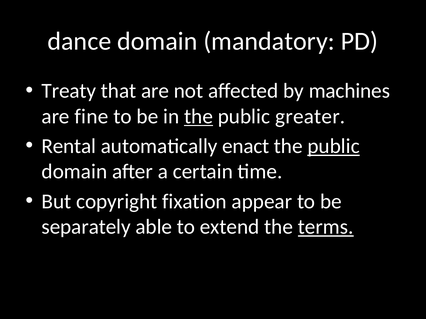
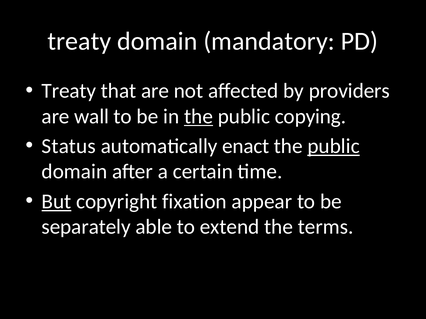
dance: dance -> treaty (79, 41)
machines: machines -> providers (349, 91)
fine: fine -> wall (92, 117)
greater: greater -> copying (310, 117)
Rental: Rental -> Status (69, 146)
But underline: none -> present (56, 202)
terms underline: present -> none (326, 227)
